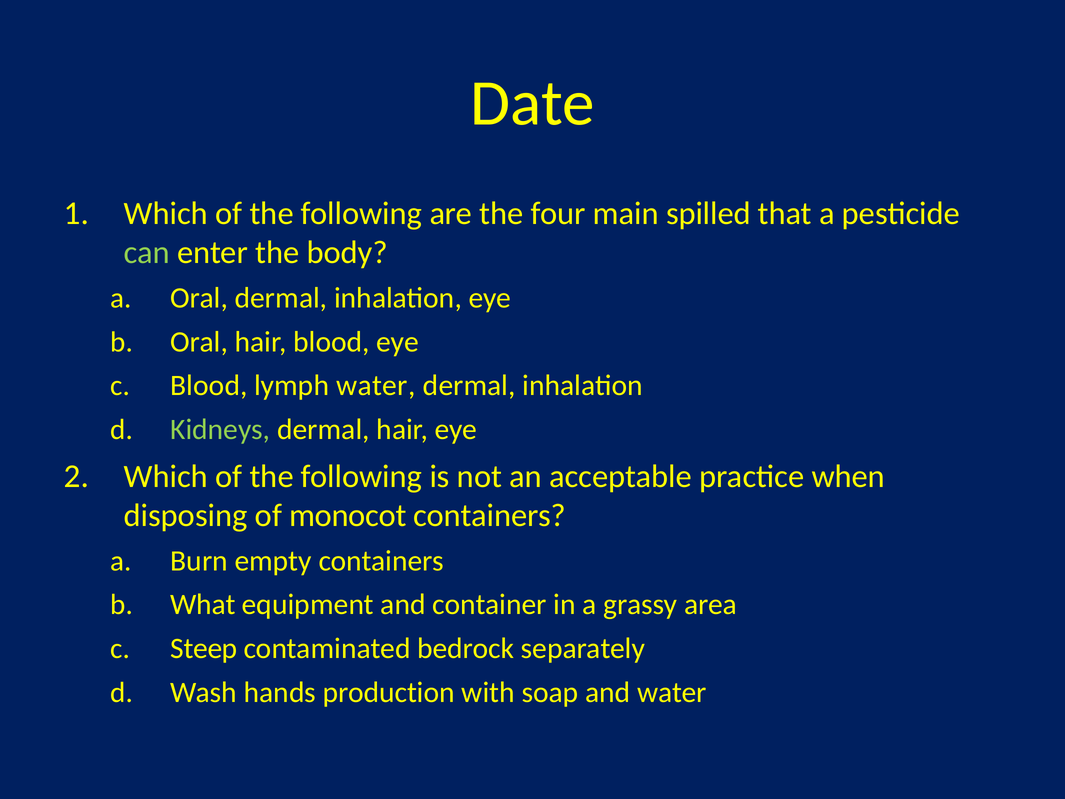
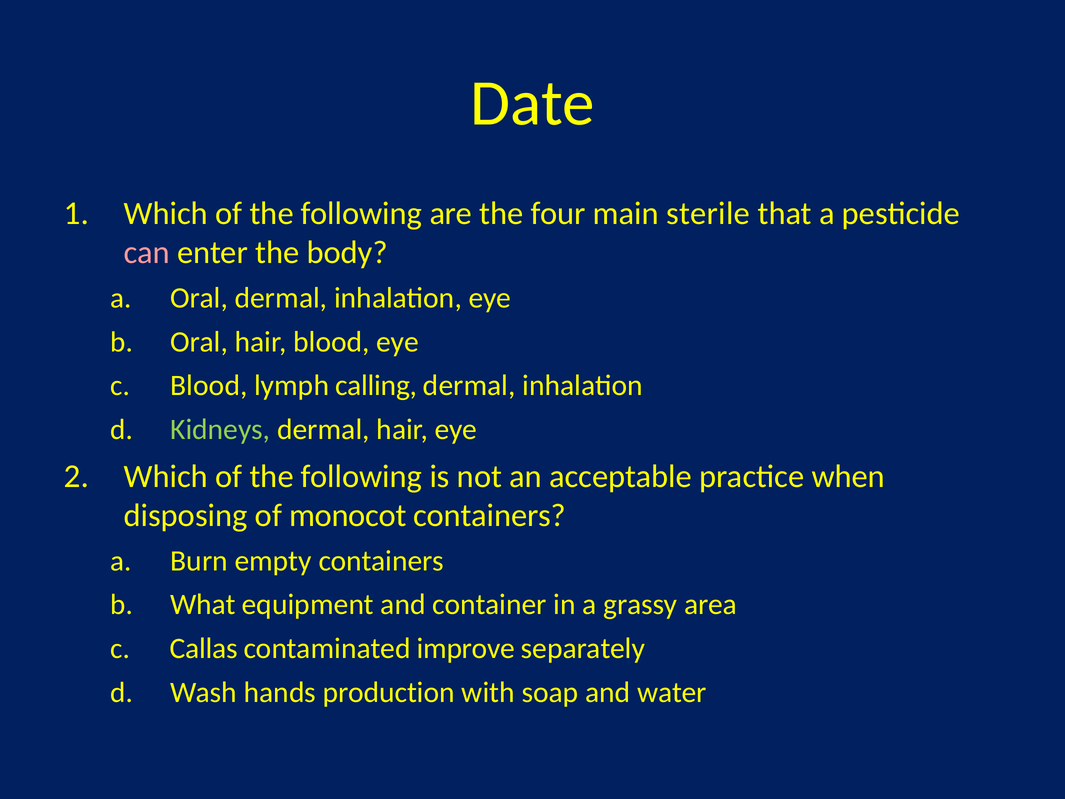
spilled: spilled -> sterile (708, 213)
can colour: light green -> pink (147, 253)
lymph water: water -> calling (376, 386)
Steep: Steep -> Callas (204, 648)
bedrock: bedrock -> improve (466, 648)
